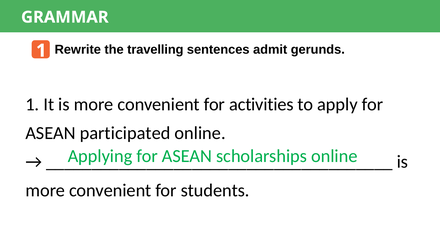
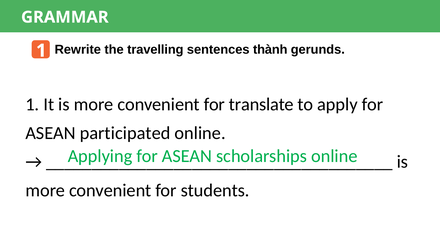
admit: admit -> thành (270, 50)
activities: activities -> translate (261, 104)
